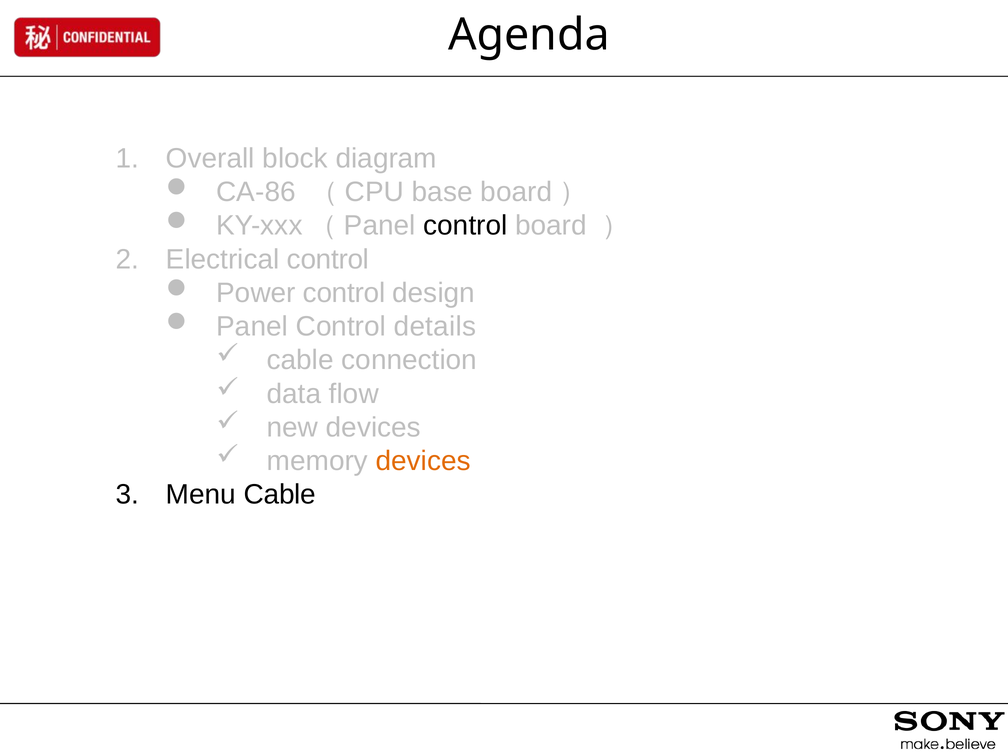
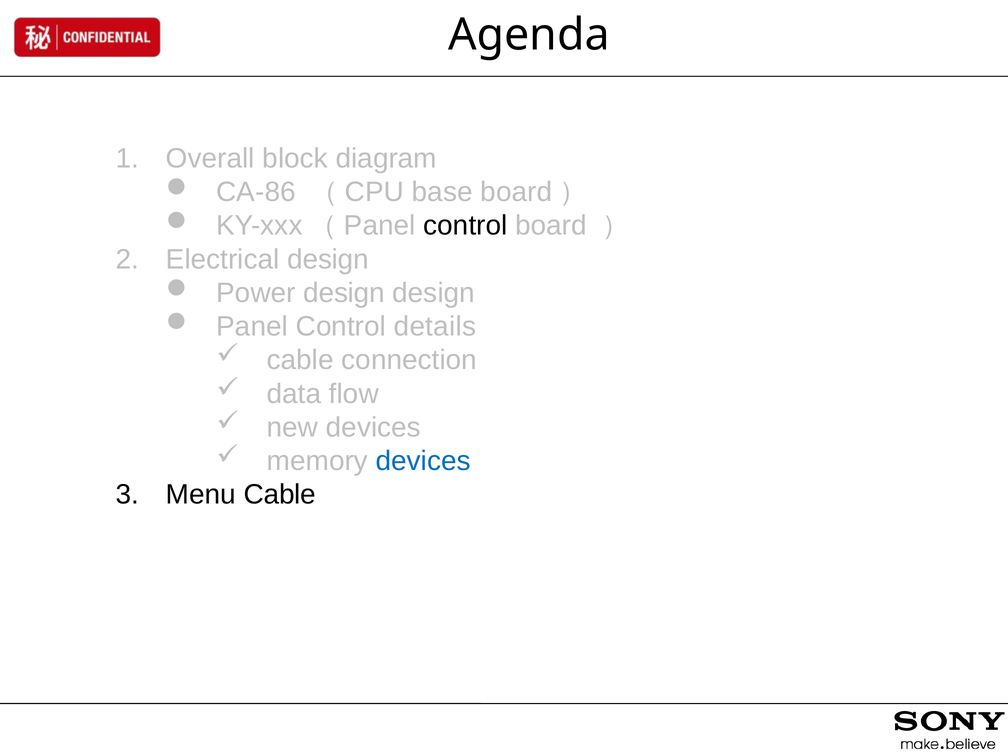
Electrical control: control -> design (328, 259)
Power control: control -> design (344, 293)
devices colour: orange -> blue (423, 461)
